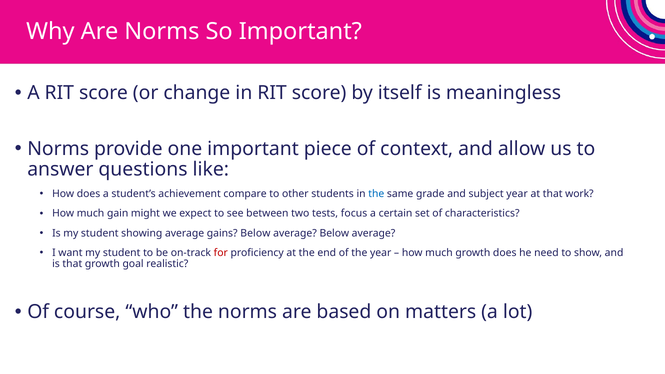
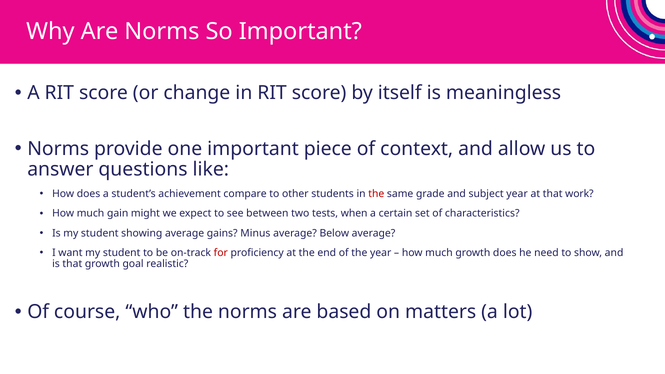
the colour: blue -> red (376, 194)
focus: focus -> when (354, 214)
gains Below: Below -> Minus (255, 233)
